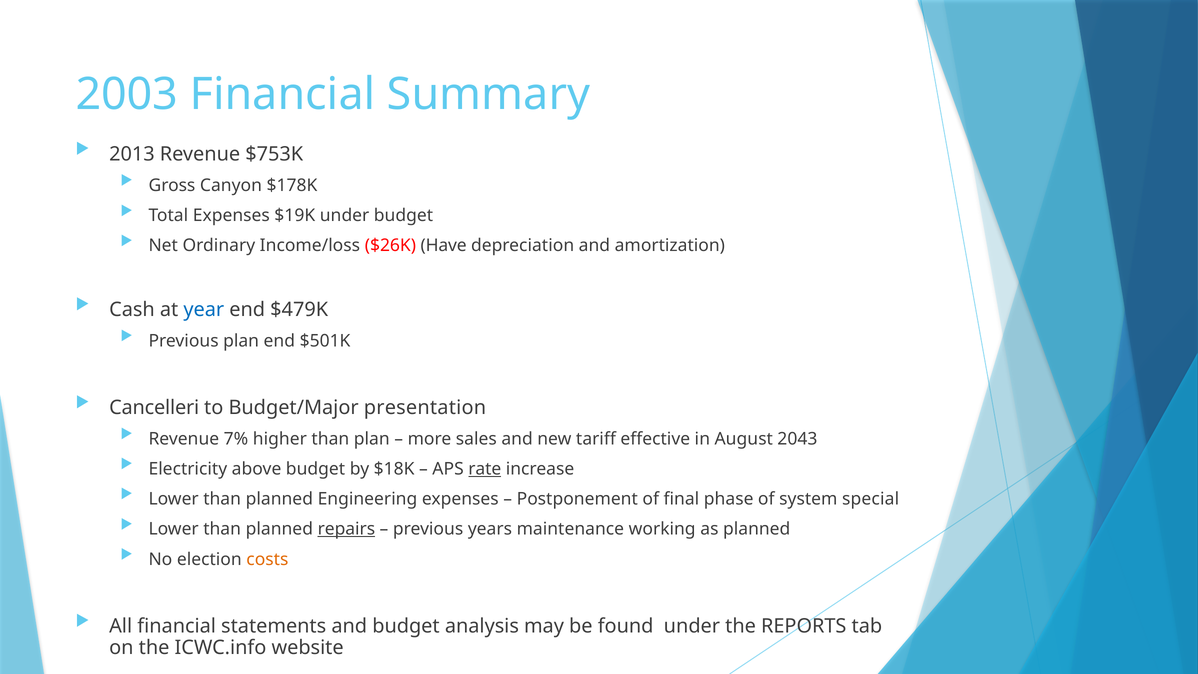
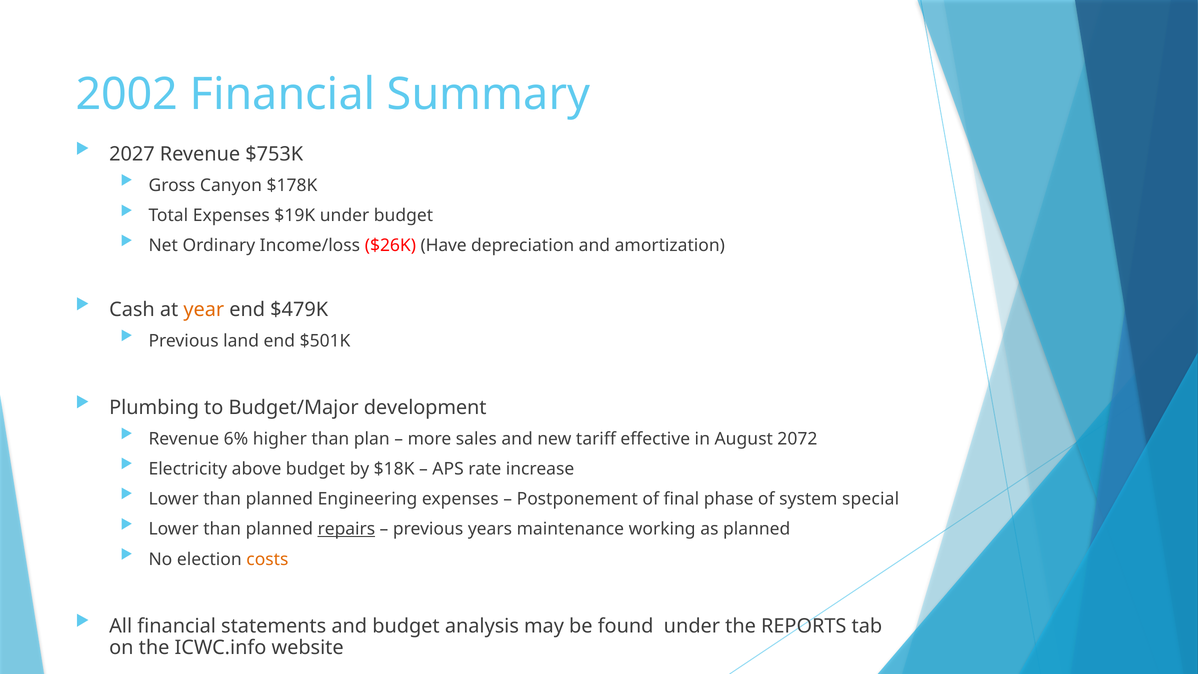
2003: 2003 -> 2002 (127, 94)
2013: 2013 -> 2027 (132, 154)
year colour: blue -> orange (204, 310)
Previous plan: plan -> land (241, 341)
Cancelleri: Cancelleri -> Plumbing (154, 408)
presentation: presentation -> development (425, 408)
7%: 7% -> 6% (236, 439)
2043: 2043 -> 2072 (797, 439)
rate underline: present -> none (485, 469)
